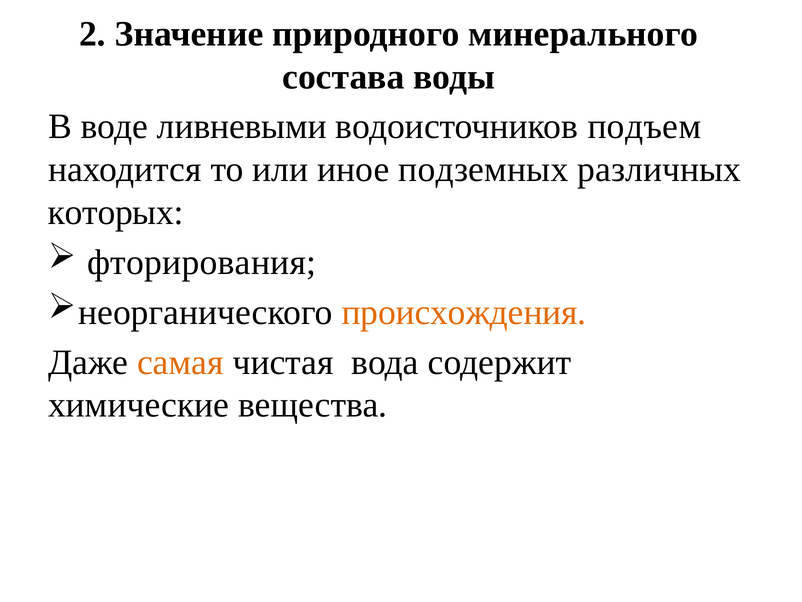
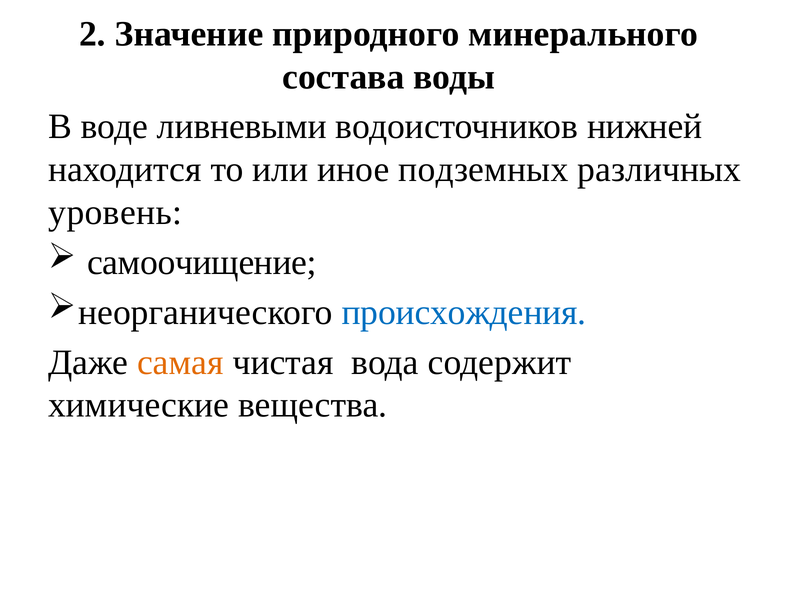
подъем: подъем -> нижней (645, 127)
которых: которых -> уровень (115, 212)
фторирования: фторирования -> самоочищение (202, 262)
происхождения colour: orange -> blue (464, 312)
